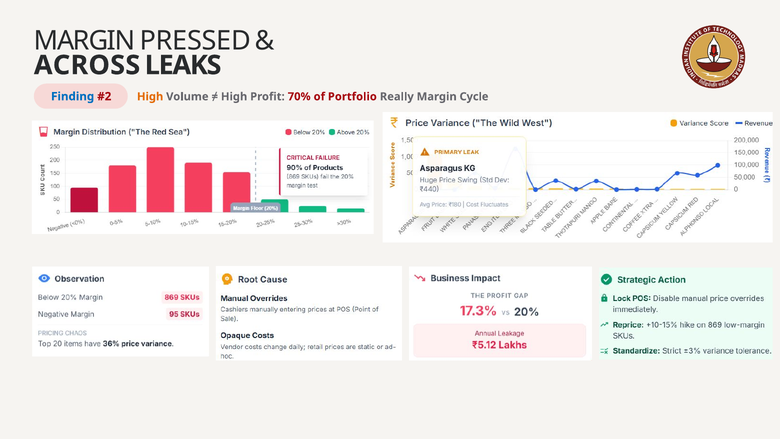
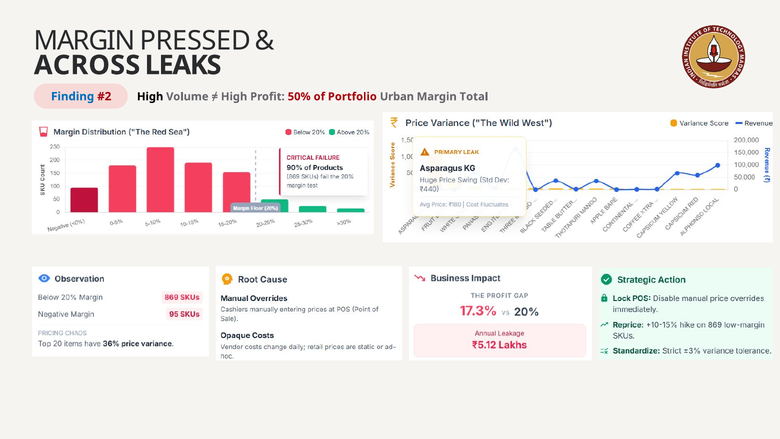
High colour: orange -> black (150, 97)
70%: 70% -> 50% (299, 97)
Really: Really -> Urban (397, 97)
Cycle: Cycle -> Total (474, 97)
